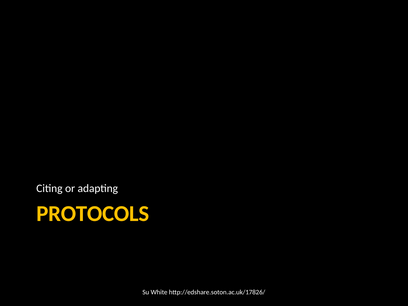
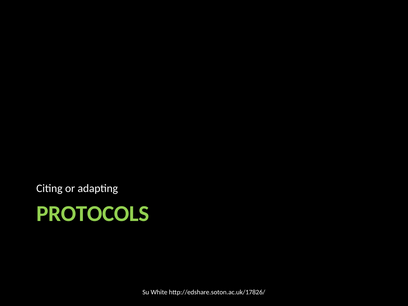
PROTOCOLS colour: yellow -> light green (93, 214)
